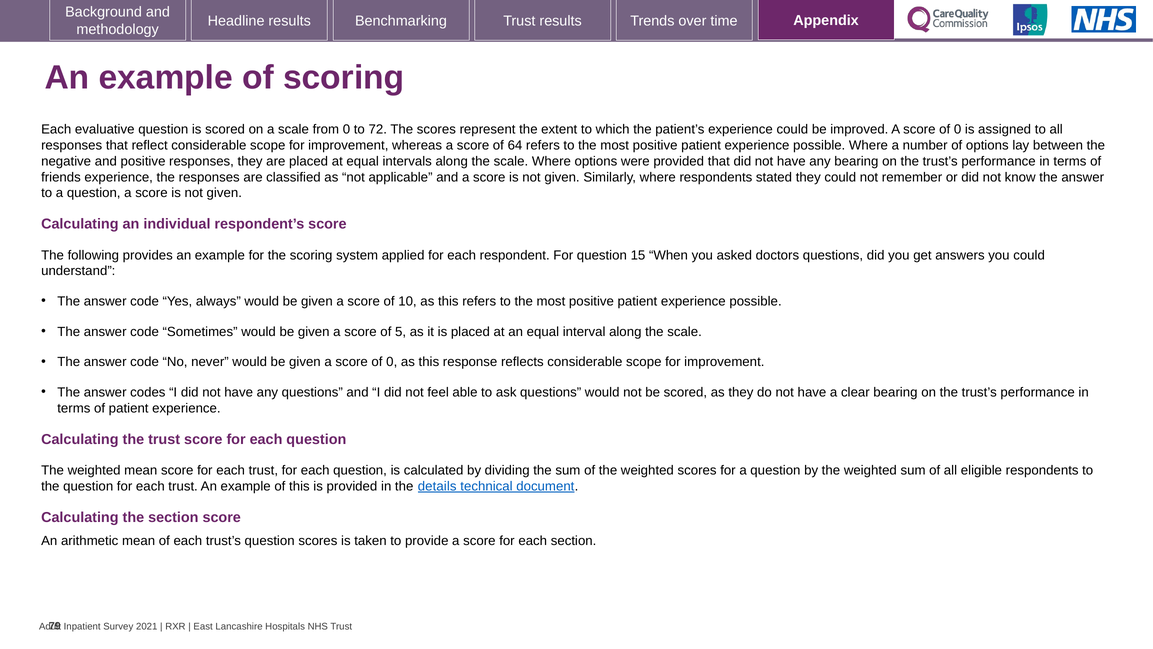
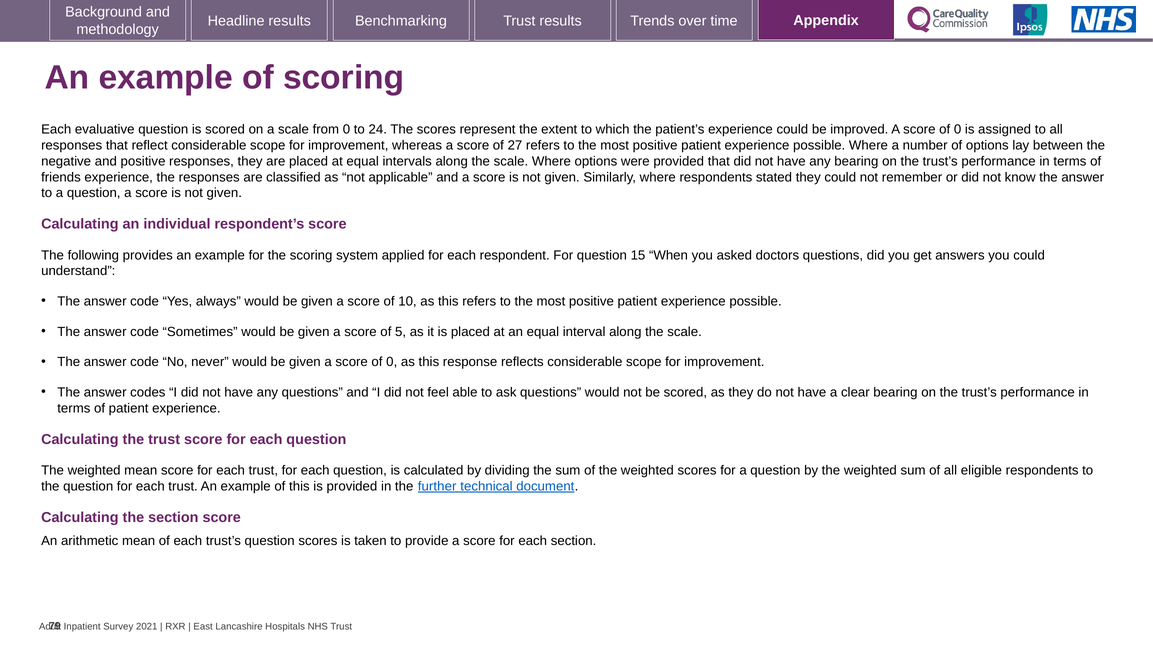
72: 72 -> 24 (378, 130)
64: 64 -> 27 (515, 145)
details: details -> further (437, 486)
